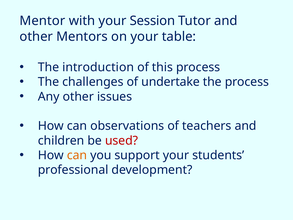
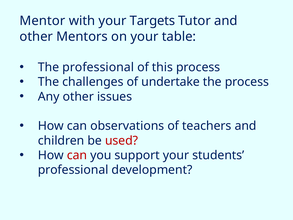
Session: Session -> Targets (152, 21)
The introduction: introduction -> professional (98, 67)
can colour: orange -> red (77, 155)
